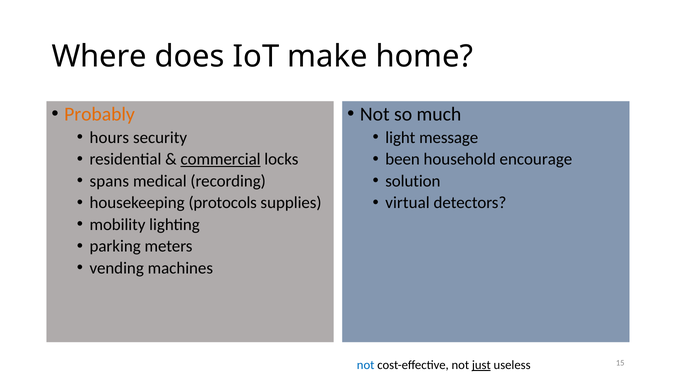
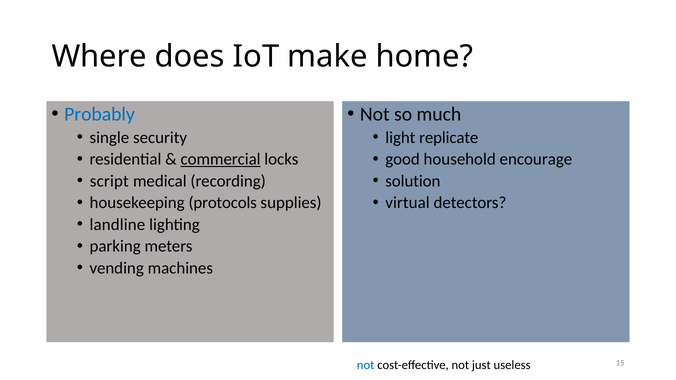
Probably colour: orange -> blue (100, 114)
hours: hours -> single (109, 138)
message: message -> replicate (449, 138)
been: been -> good (403, 159)
spans: spans -> script (109, 181)
mobility: mobility -> landline (117, 225)
just underline: present -> none (481, 365)
